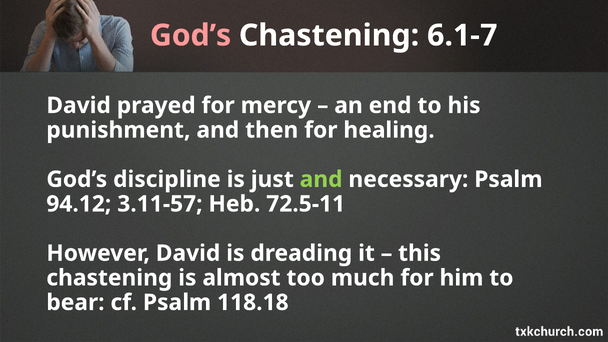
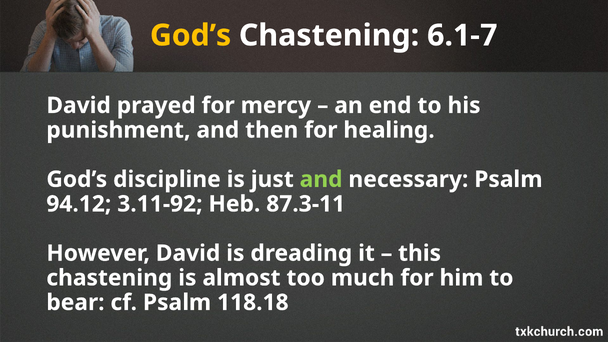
God’s colour: pink -> yellow (191, 35)
3.11-57: 3.11-57 -> 3.11-92 (160, 204)
72.5-11: 72.5-11 -> 87.3-11 (306, 204)
